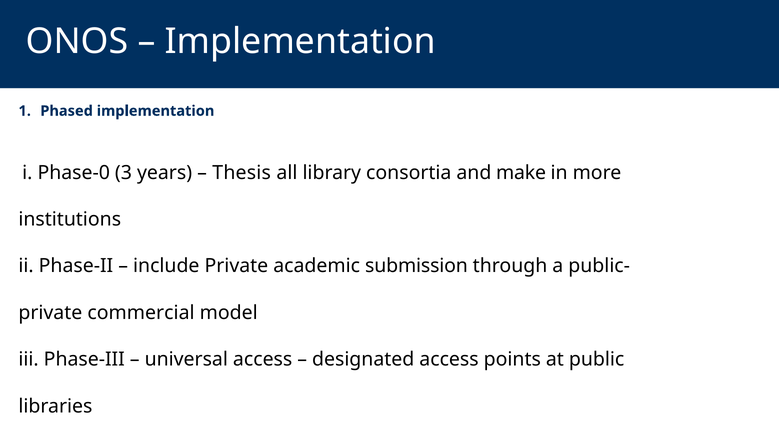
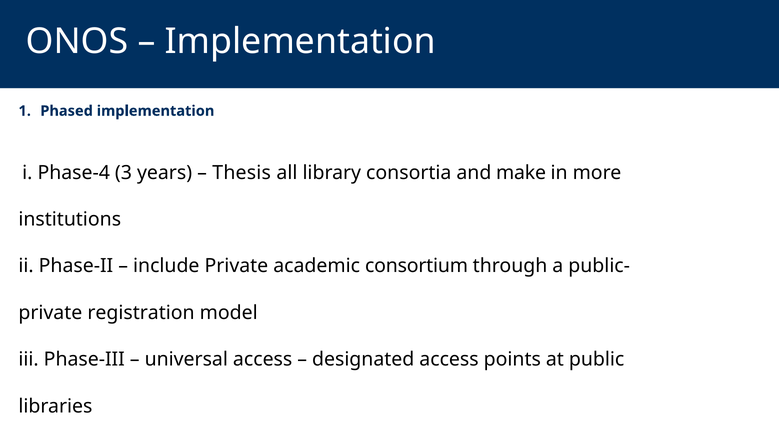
Phase-0: Phase-0 -> Phase-4 (74, 173)
submission: submission -> consortium (417, 266)
commercial: commercial -> registration (141, 313)
